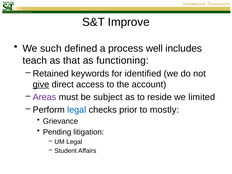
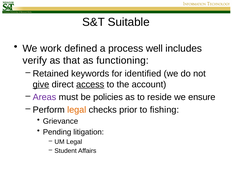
Improve: Improve -> Suitable (129, 22)
such: such -> work (51, 48)
teach: teach -> verify (35, 60)
access underline: none -> present (90, 84)
subject: subject -> policies (108, 97)
limited: limited -> ensure (202, 97)
legal colour: blue -> orange (77, 110)
mostly: mostly -> fishing (164, 110)
